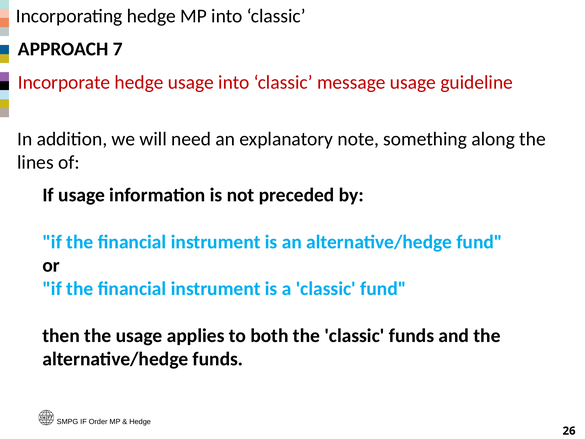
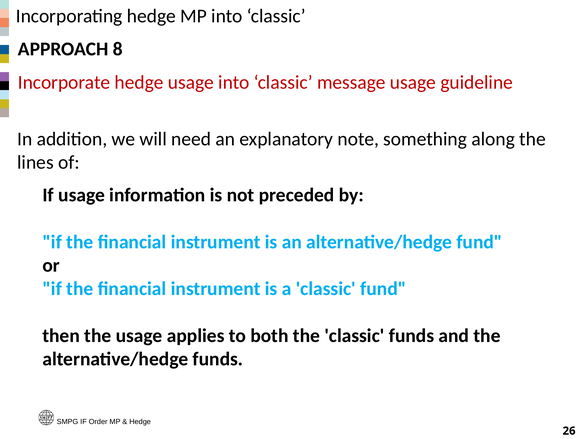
7: 7 -> 8 (118, 49)
